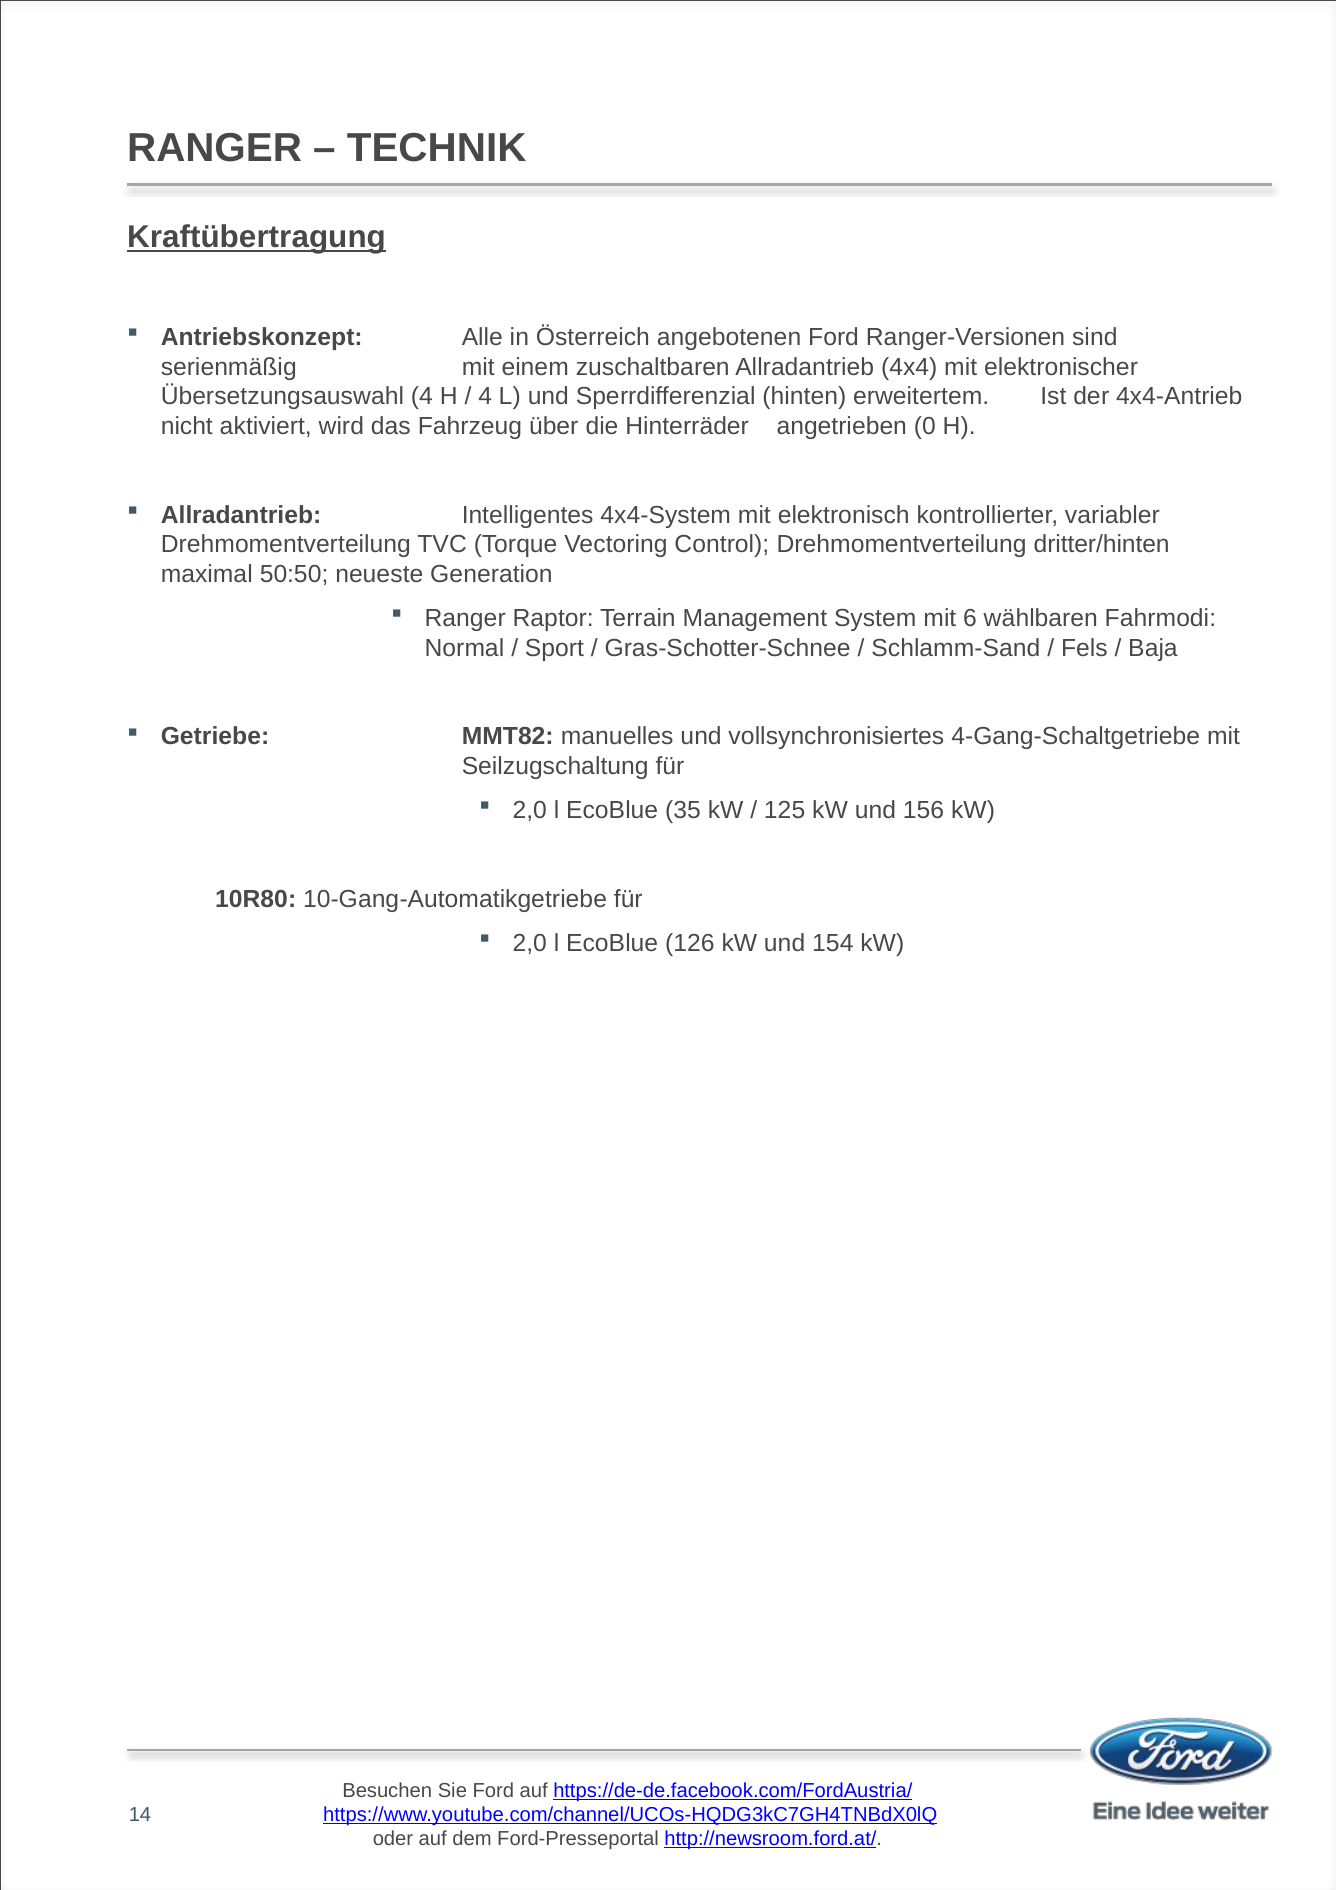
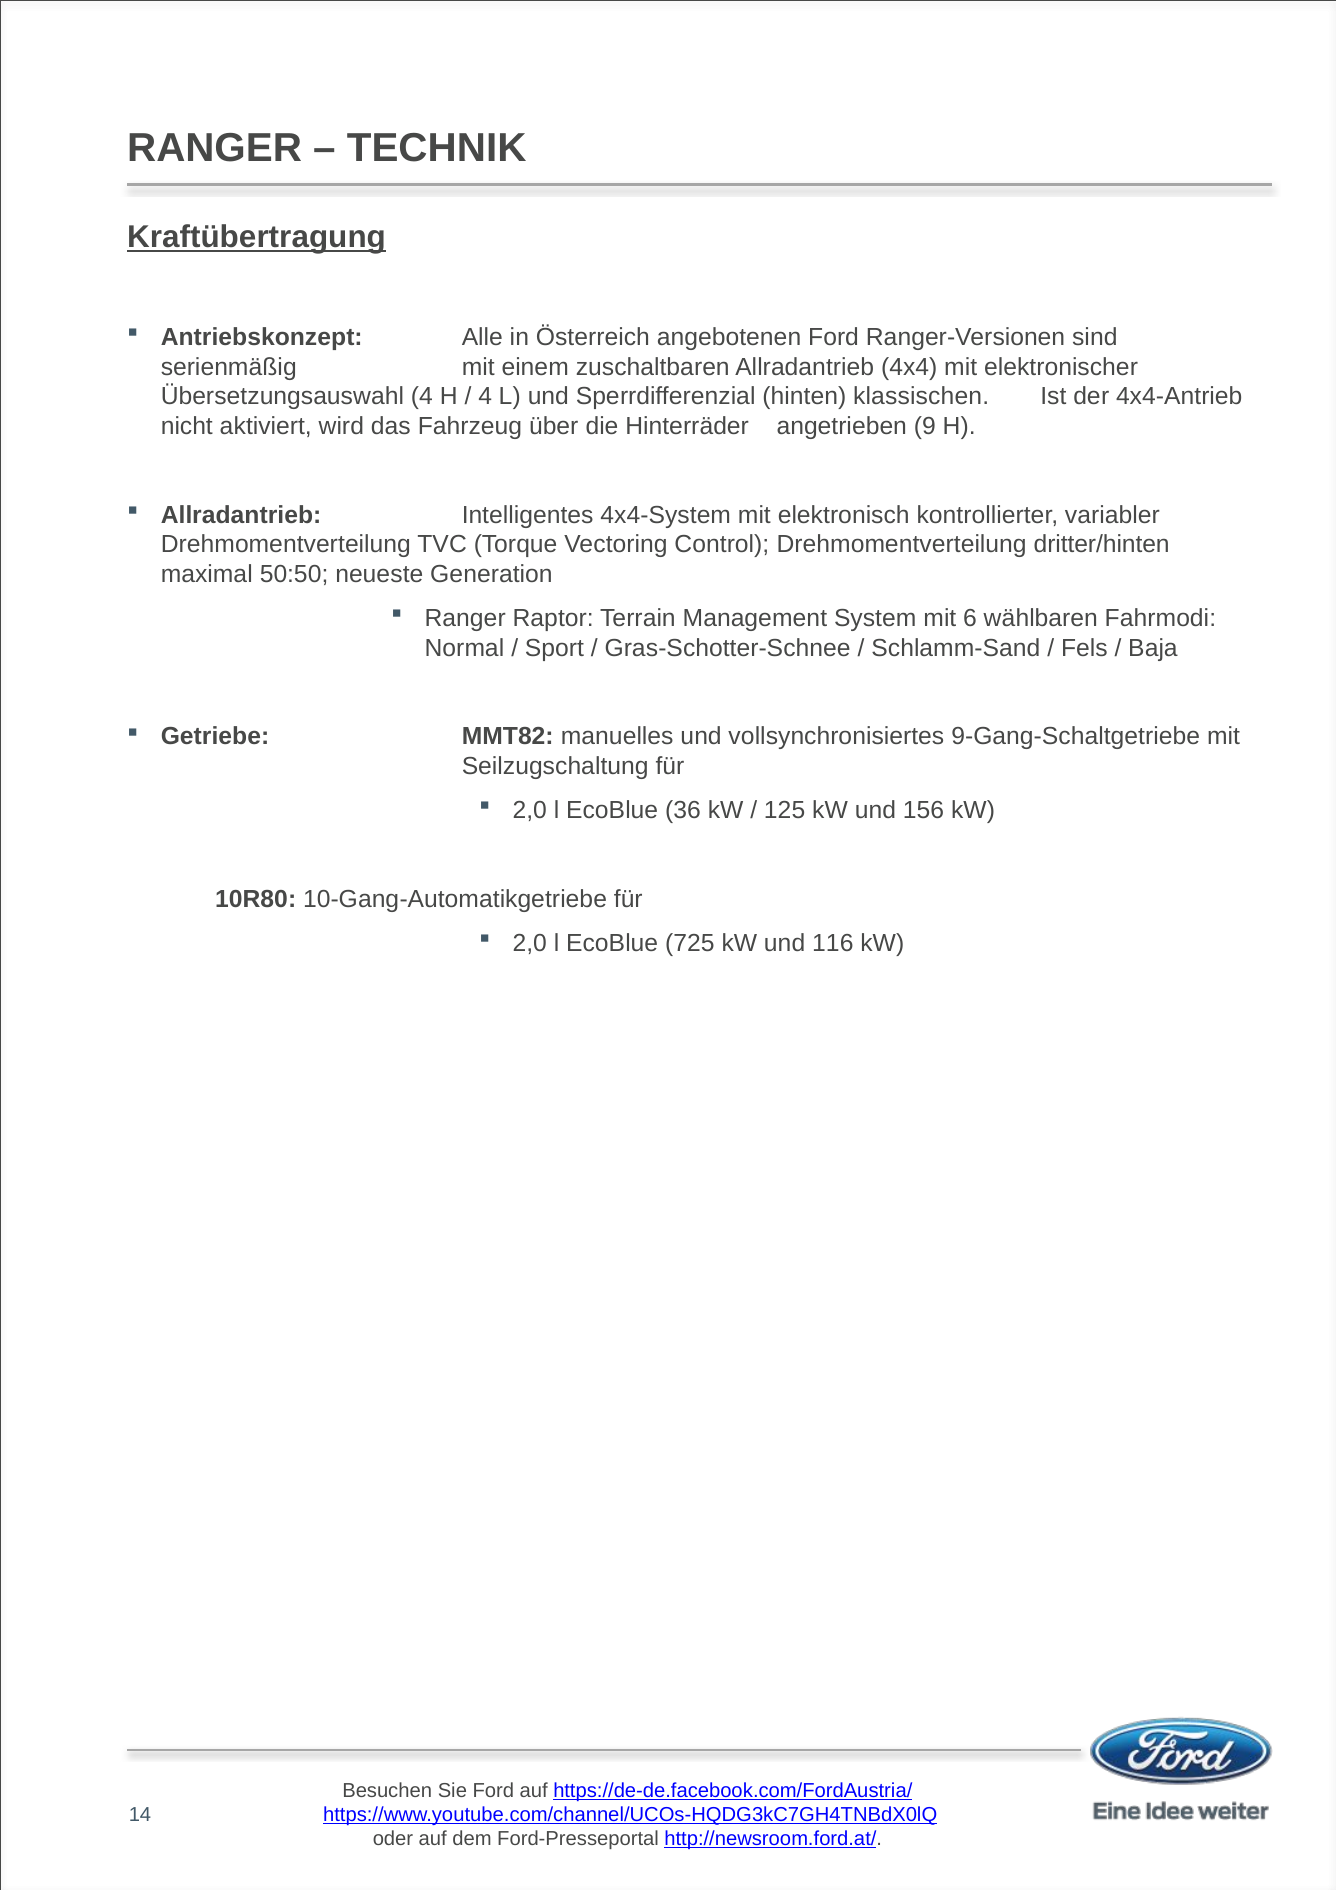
erweitertem: erweitertem -> klassischen (921, 397)
0: 0 -> 9 (925, 426)
4-Gang-Schaltgetriebe: 4-Gang-Schaltgetriebe -> 9-Gang-Schaltgetriebe (1076, 737)
35: 35 -> 36 (683, 810)
126: 126 -> 725 (690, 943)
154: 154 -> 116 (833, 943)
